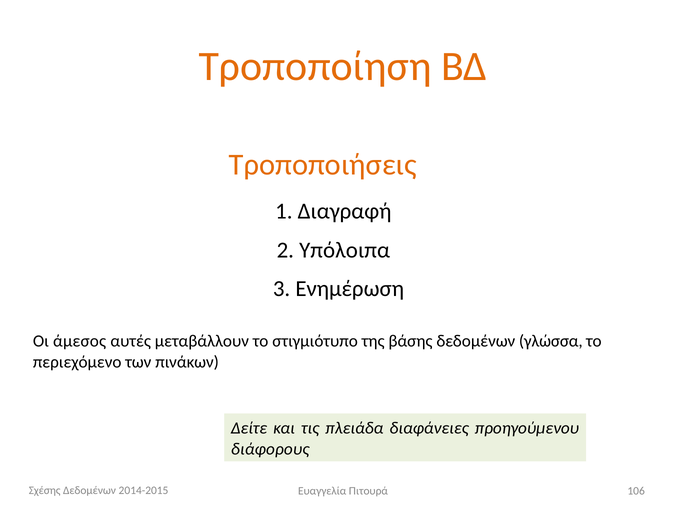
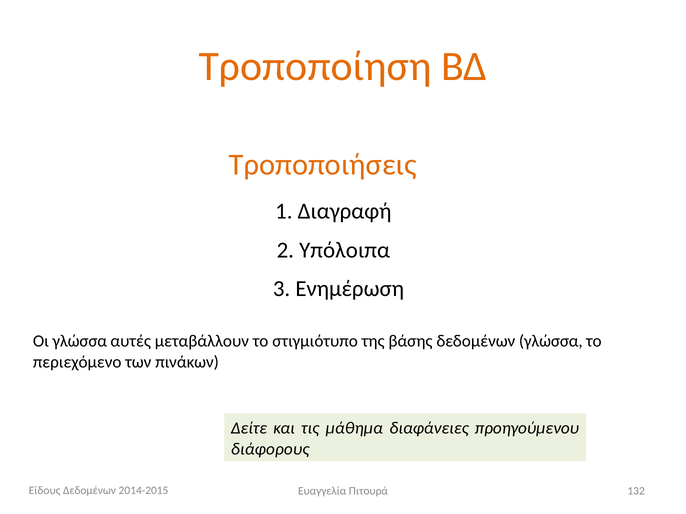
Οι άμεσος: άμεσος -> γλώσσα (80, 342)
πλειάδα: πλειάδα -> μάθημα (354, 429)
Σχέσης: Σχέσης -> Είδους (45, 491)
106: 106 -> 132 (636, 491)
